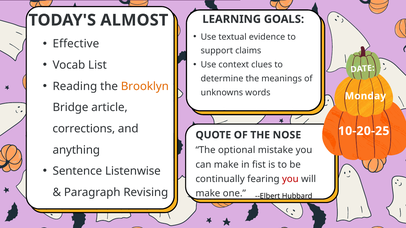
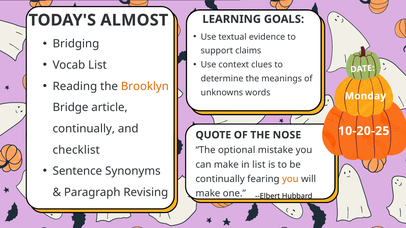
Effective: Effective -> Bridging (76, 44)
corrections: corrections -> continually (84, 129)
anything: anything -> checklist (76, 150)
in fist: fist -> list (259, 165)
Listenwise: Listenwise -> Synonyms (133, 171)
you colour: red -> orange (290, 179)
